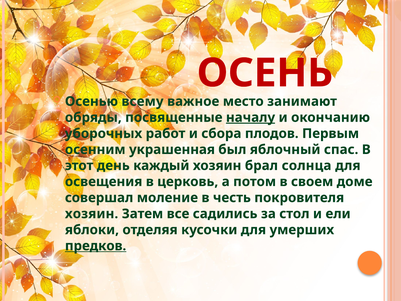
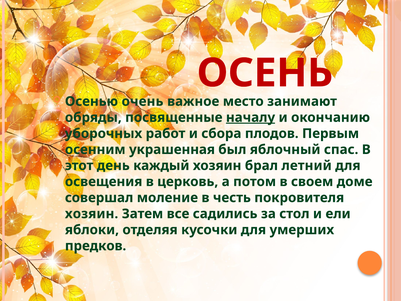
всему: всему -> очень (143, 101)
солнца: солнца -> летний (307, 165)
предков underline: present -> none (96, 246)
